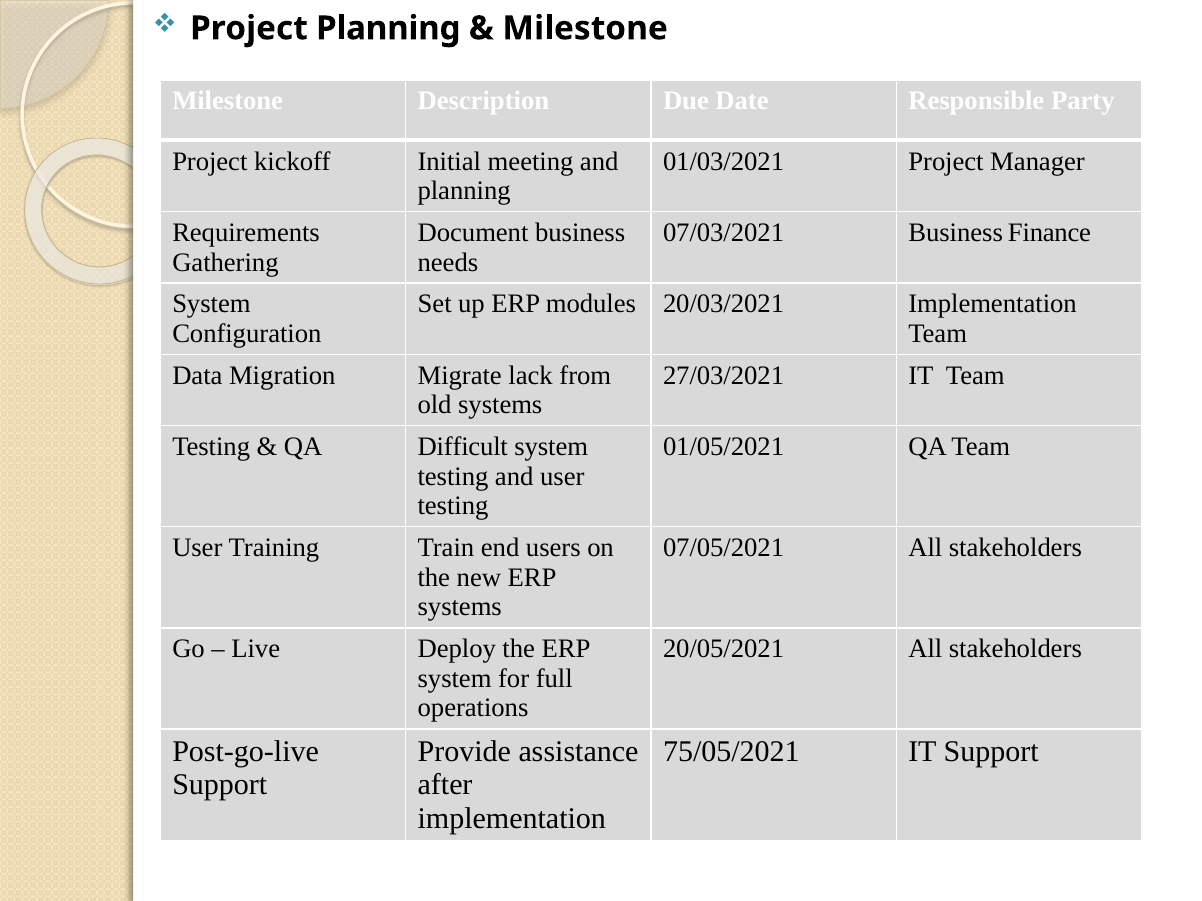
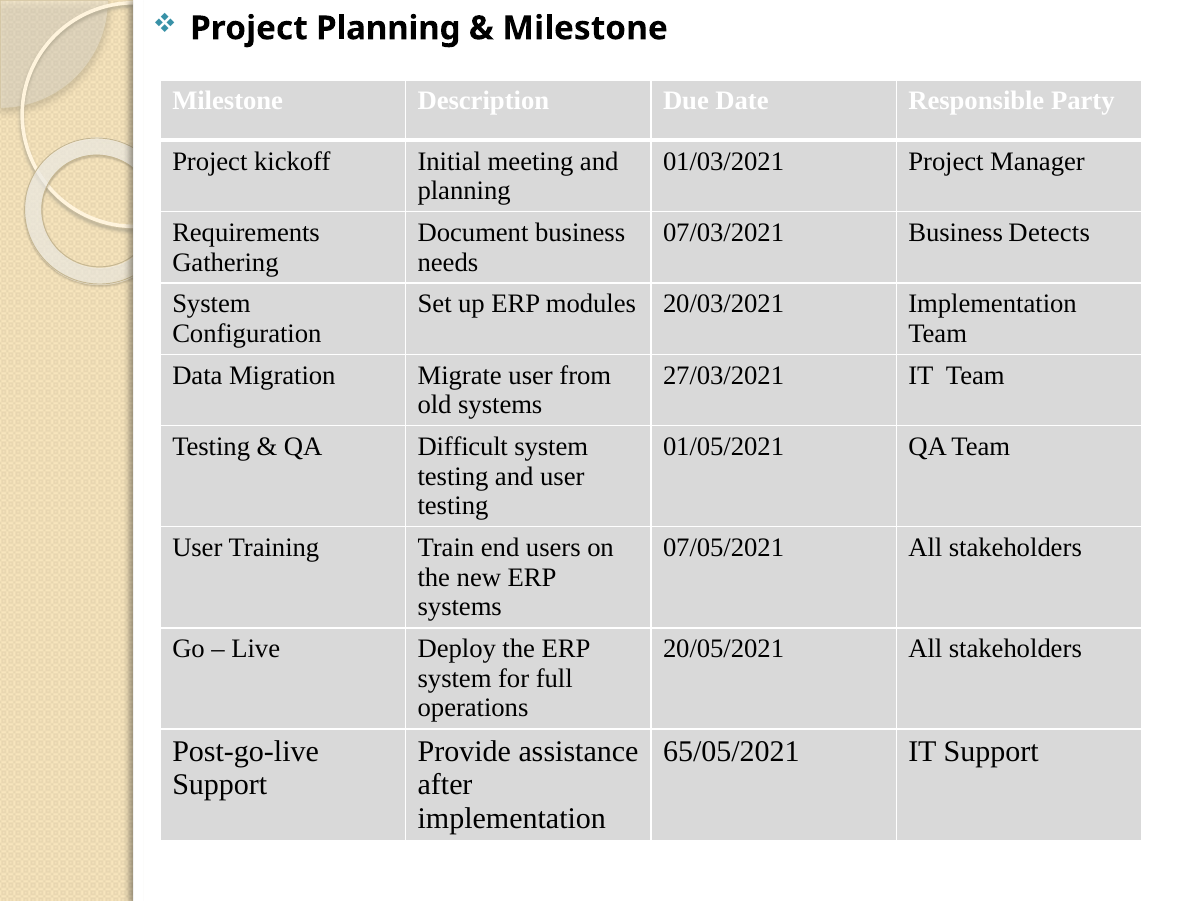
Finance: Finance -> Detects (1049, 233)
Migrate lack: lack -> user (531, 376)
75/05/2021: 75/05/2021 -> 65/05/2021 (731, 752)
